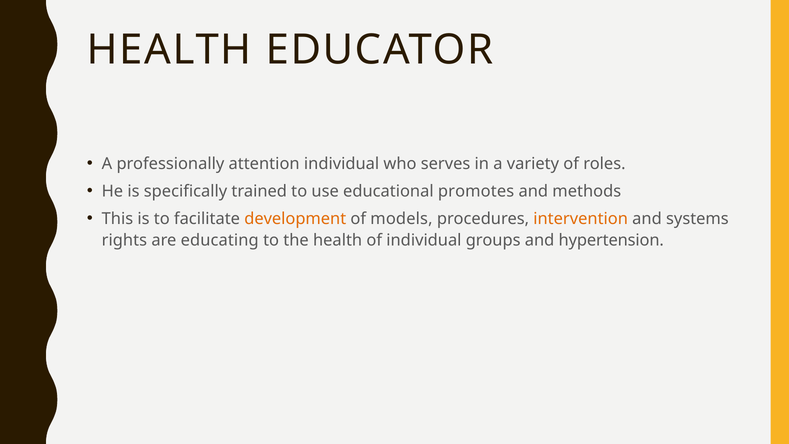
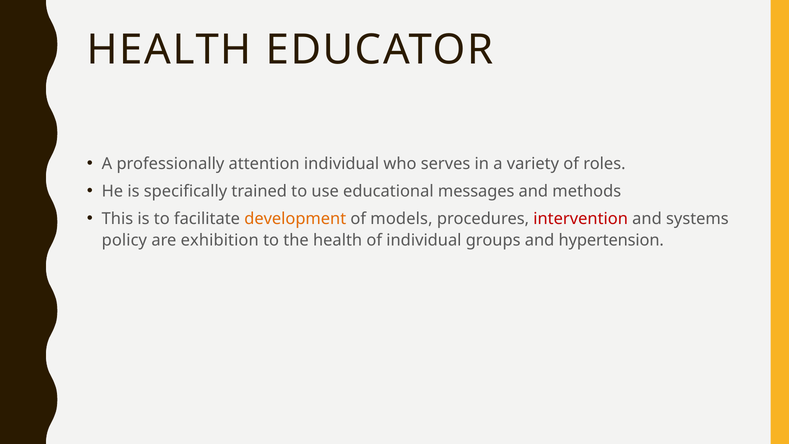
promotes: promotes -> messages (476, 191)
intervention colour: orange -> red (581, 219)
rights: rights -> policy (124, 240)
educating: educating -> exhibition (220, 240)
